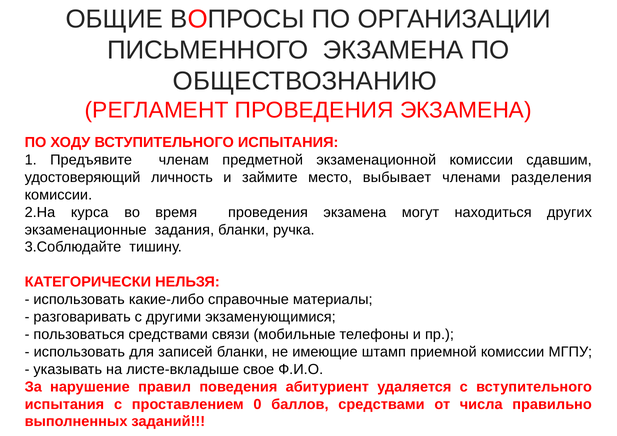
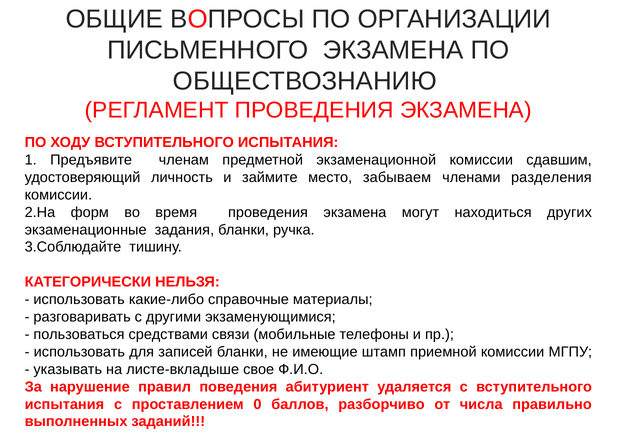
выбывает: выбывает -> забываем (397, 177)
курса: курса -> форм (90, 212)
баллов средствами: средствами -> разборчиво (381, 404)
